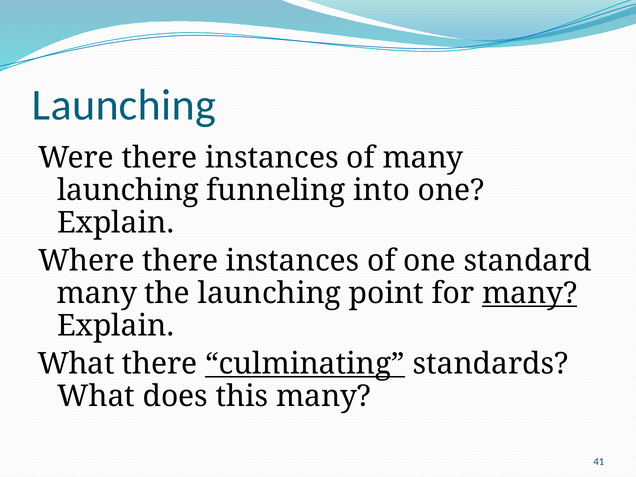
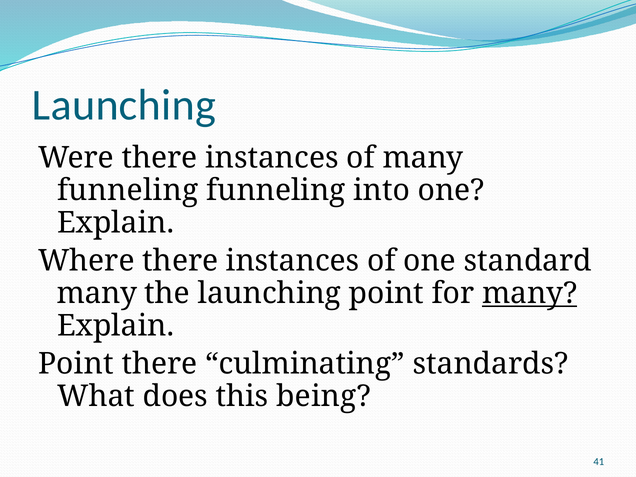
launching: launching -> funneling (128, 190)
What: What -> Point (76, 364)
culminating underline: present -> none (305, 364)
this many: many -> being (324, 396)
